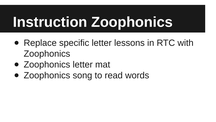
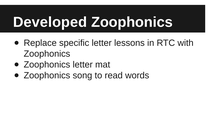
Instruction: Instruction -> Developed (50, 22)
